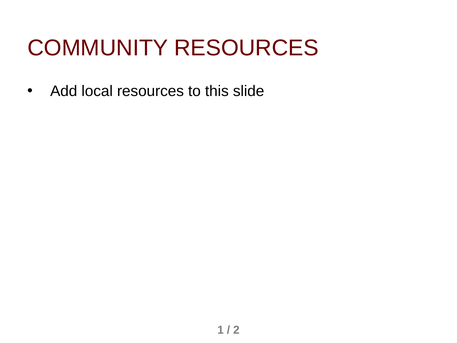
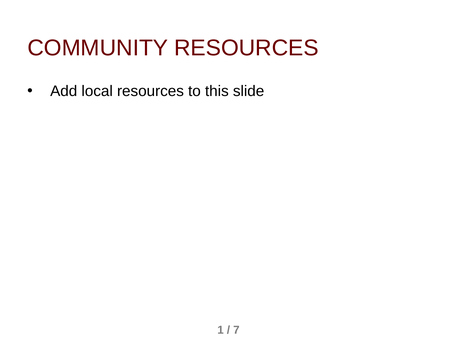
2: 2 -> 7 (236, 330)
